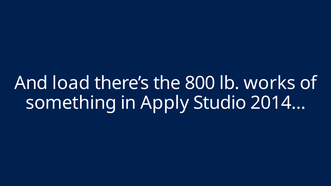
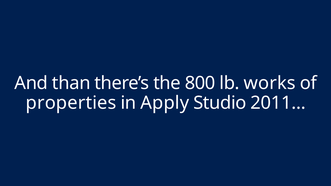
load: load -> than (71, 83)
something: something -> properties (71, 103)
2014…: 2014… -> 2011… (278, 103)
